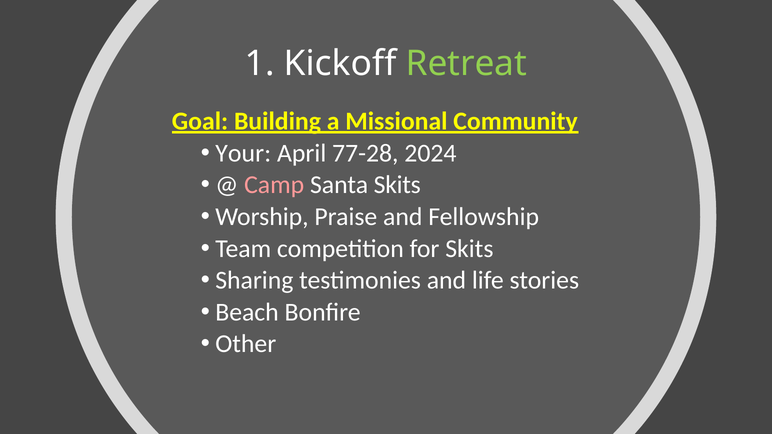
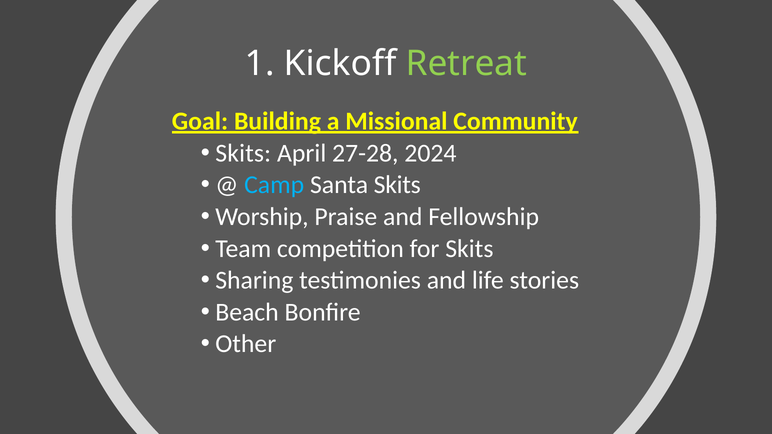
Your: Your -> Skits (243, 153)
77-28: 77-28 -> 27-28 (365, 153)
Camp colour: pink -> light blue (274, 185)
